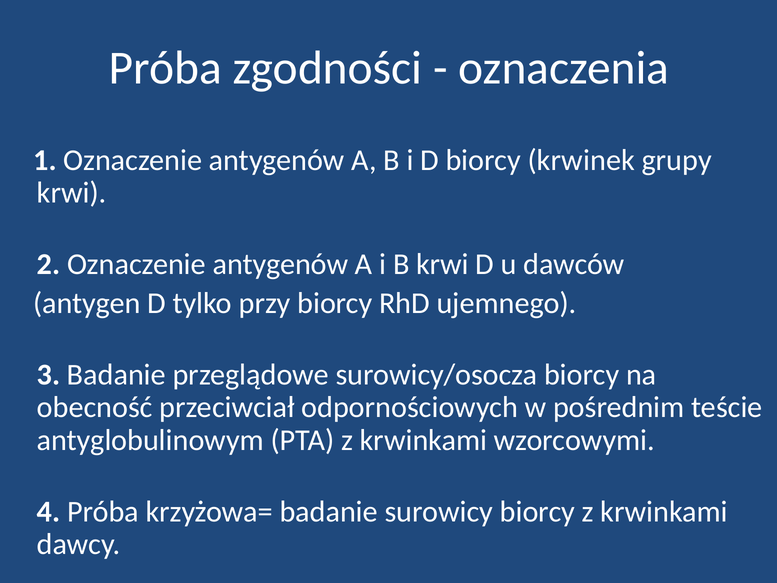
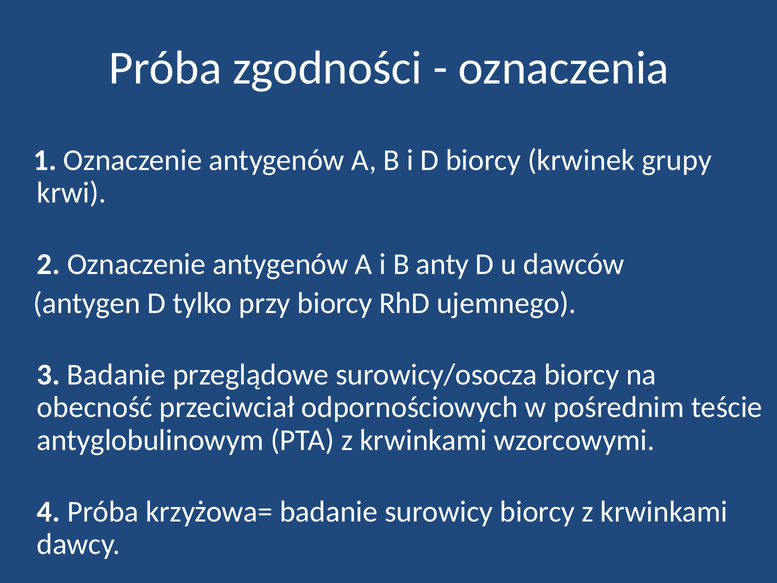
B krwi: krwi -> anty (442, 264)
